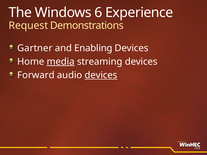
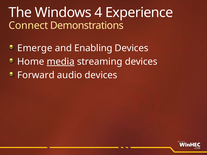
6: 6 -> 4 (98, 13)
Request: Request -> Connect (28, 26)
Gartner: Gartner -> Emerge (35, 48)
devices underline: present -> none (101, 75)
